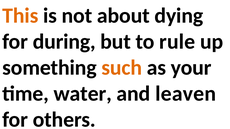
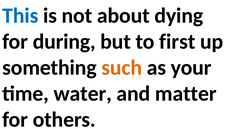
This colour: orange -> blue (20, 16)
rule: rule -> first (177, 42)
leaven: leaven -> matter (186, 94)
